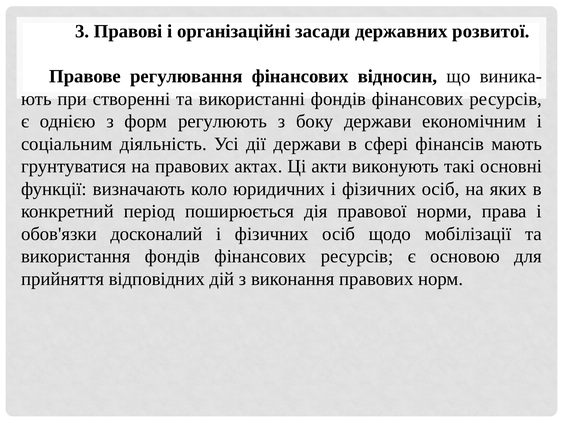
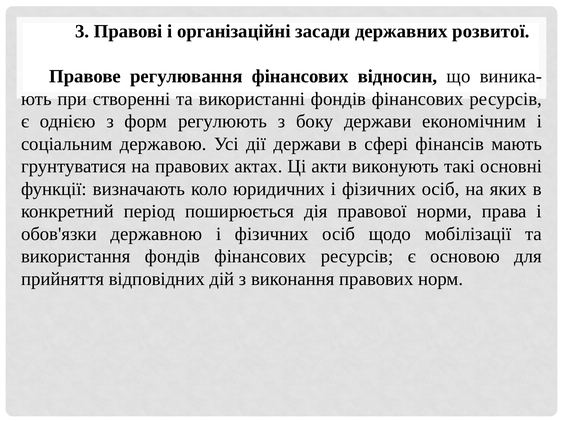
діяльність: діяльність -> державою (163, 144)
досконалий: досконалий -> державною (156, 234)
